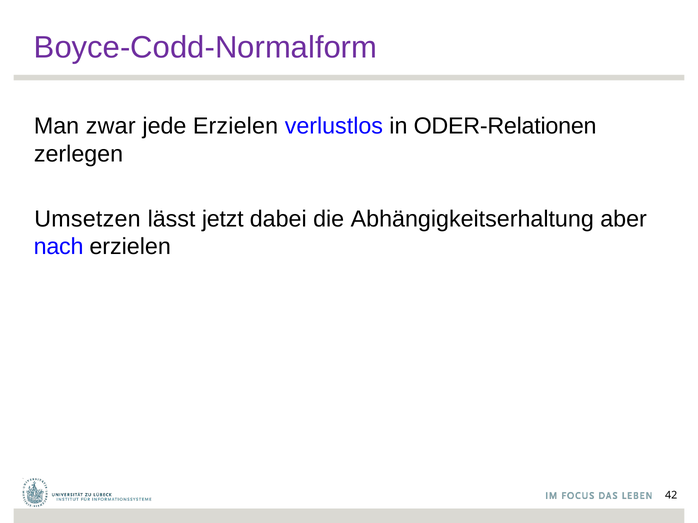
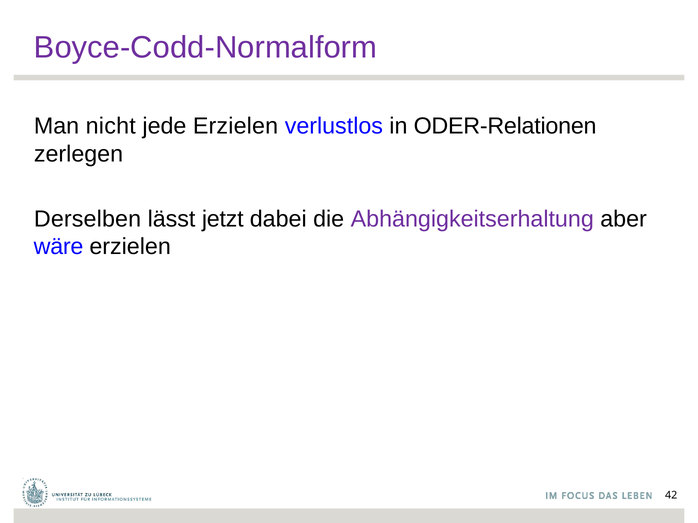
zwar: zwar -> nicht (111, 126)
Umsetzen: Umsetzen -> Derselben (88, 219)
Abhängigkeitserhaltung colour: black -> purple (472, 219)
nach: nach -> wäre (59, 247)
